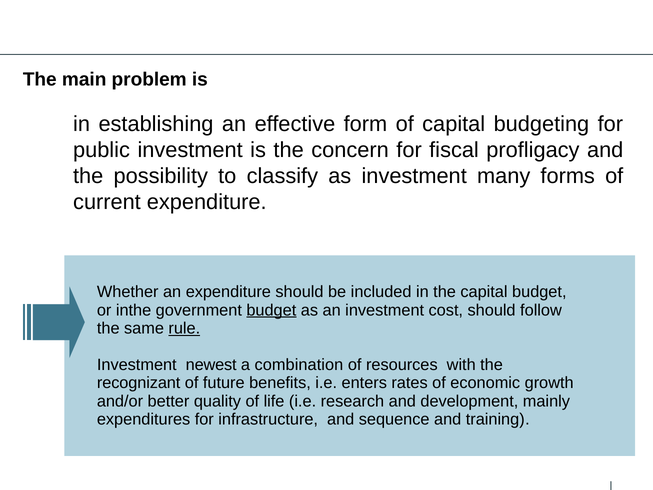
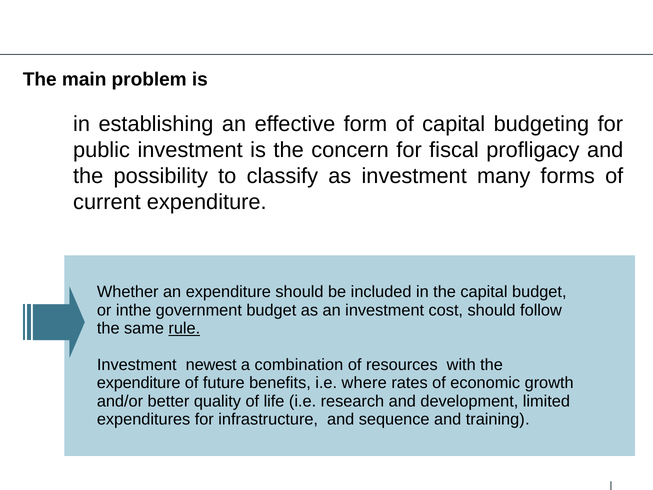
budget underline: present -> none (271, 310)
recognizant: recognizant -> expenditure (139, 383)
enters: enters -> where (364, 383)
mainly: mainly -> limited (546, 401)
